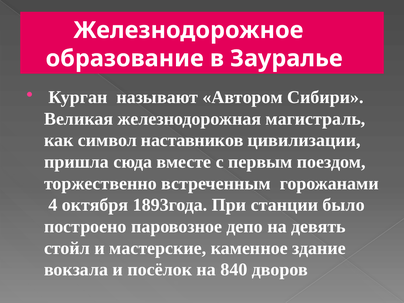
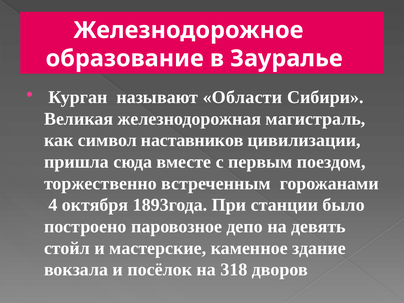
Автором: Автором -> Области (242, 97)
840: 840 -> 318 (234, 270)
